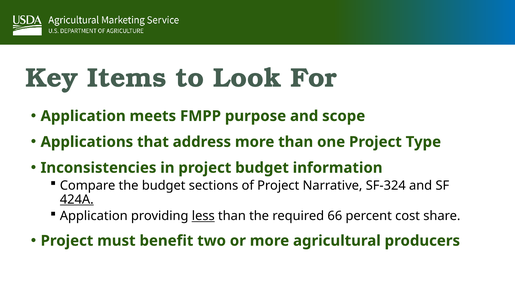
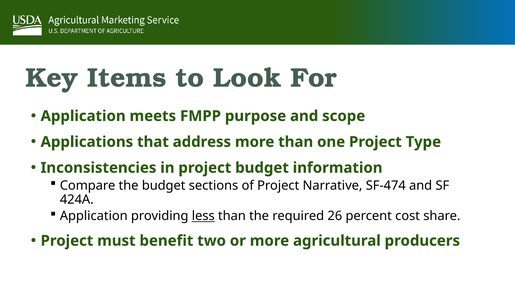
SF-324: SF-324 -> SF-474 (386, 185)
424A underline: present -> none (77, 199)
66: 66 -> 26 (335, 216)
